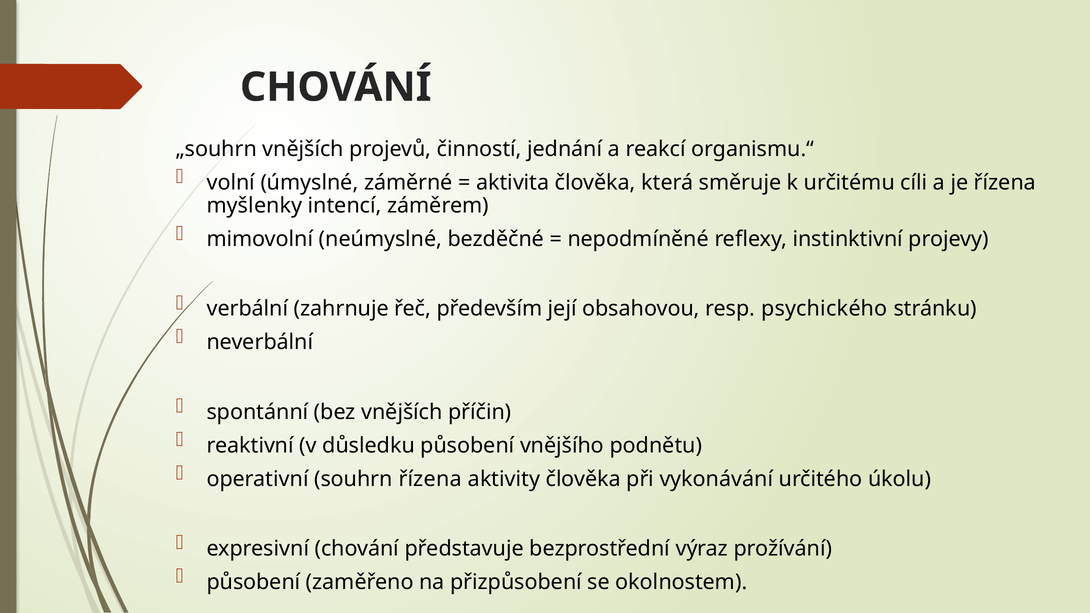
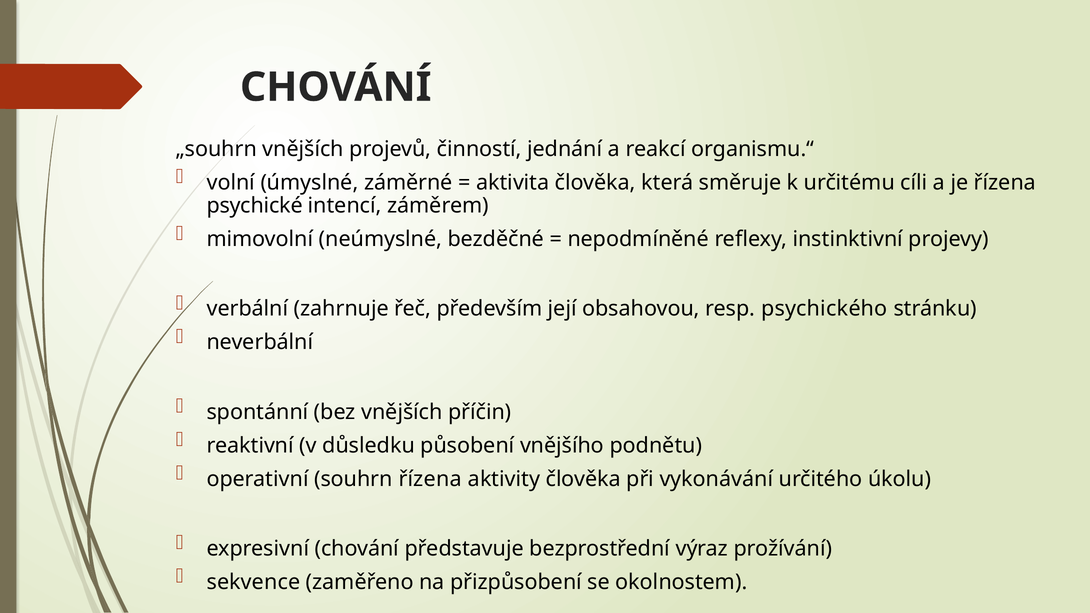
myšlenky: myšlenky -> psychické (255, 206)
působení: působení -> sekvence (253, 582)
